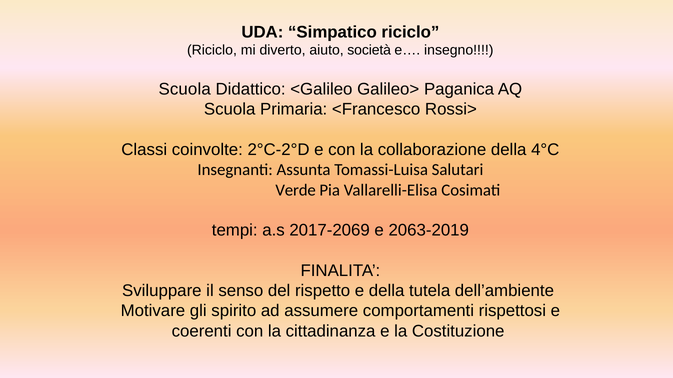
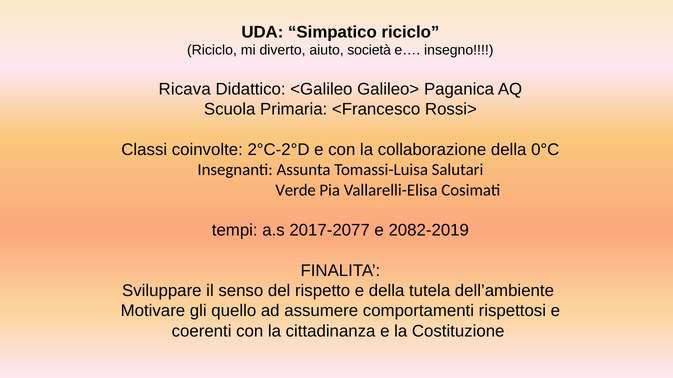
Scuola: Scuola -> Ricava (185, 89)
4°C: 4°C -> 0°C (545, 150)
2017-2069: 2017-2069 -> 2017-2077 (330, 231)
2063-2019: 2063-2019 -> 2082-2019 (429, 231)
spirito: spirito -> quello (234, 311)
